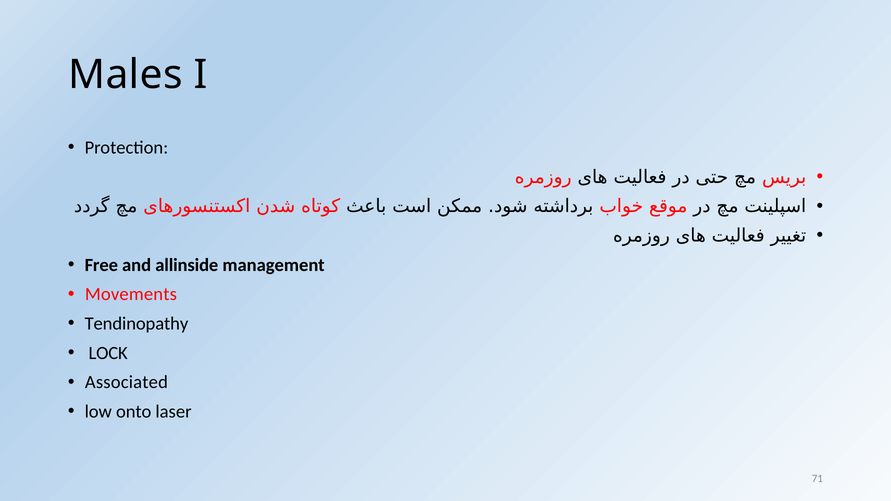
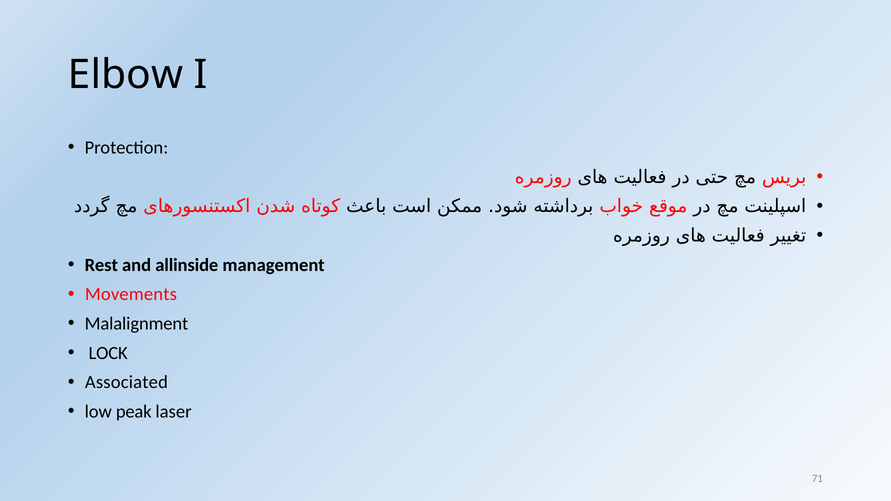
Males: Males -> Elbow (126, 75)
Free: Free -> Rest (101, 265)
Tendinopathy: Tendinopathy -> Malalignment (136, 324)
onto: onto -> peak (134, 412)
